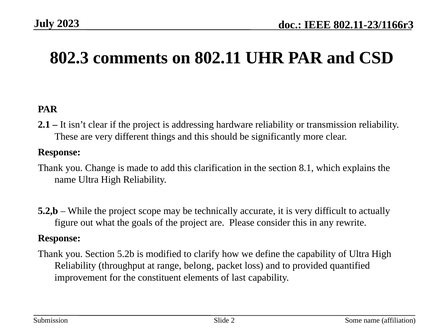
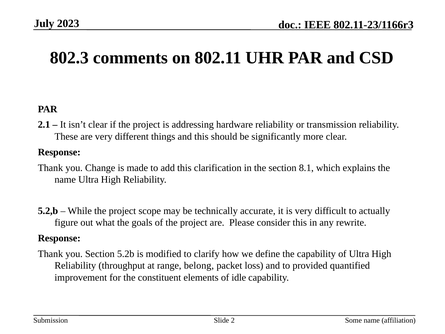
last: last -> idle (239, 277)
